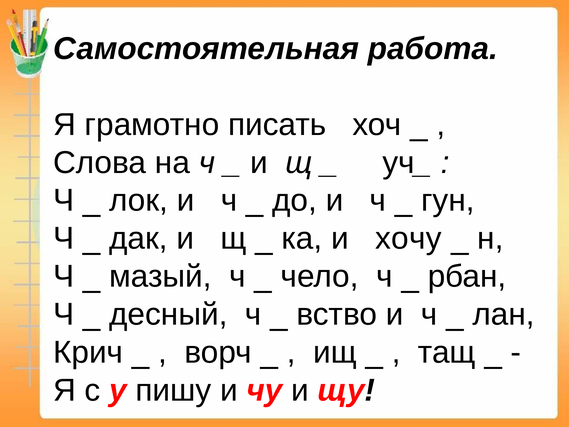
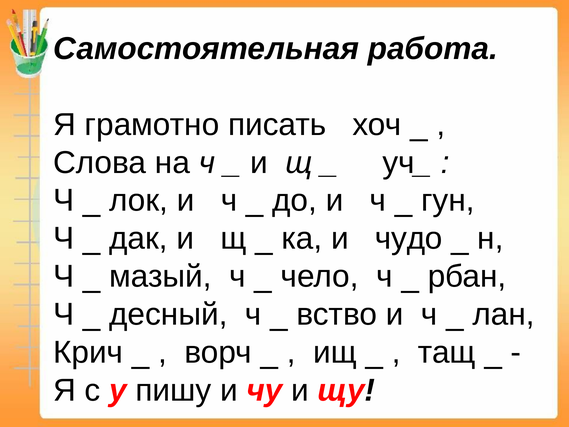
хочу: хочу -> чудо (409, 238)
